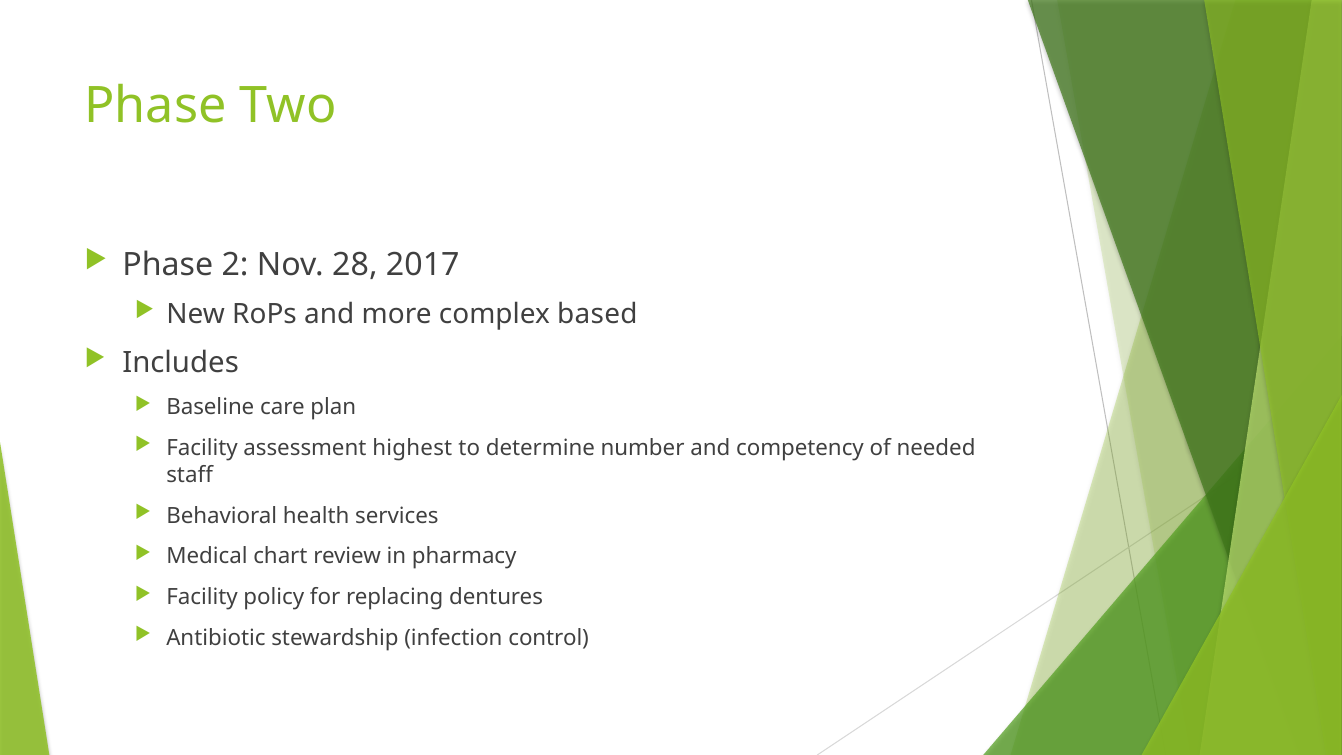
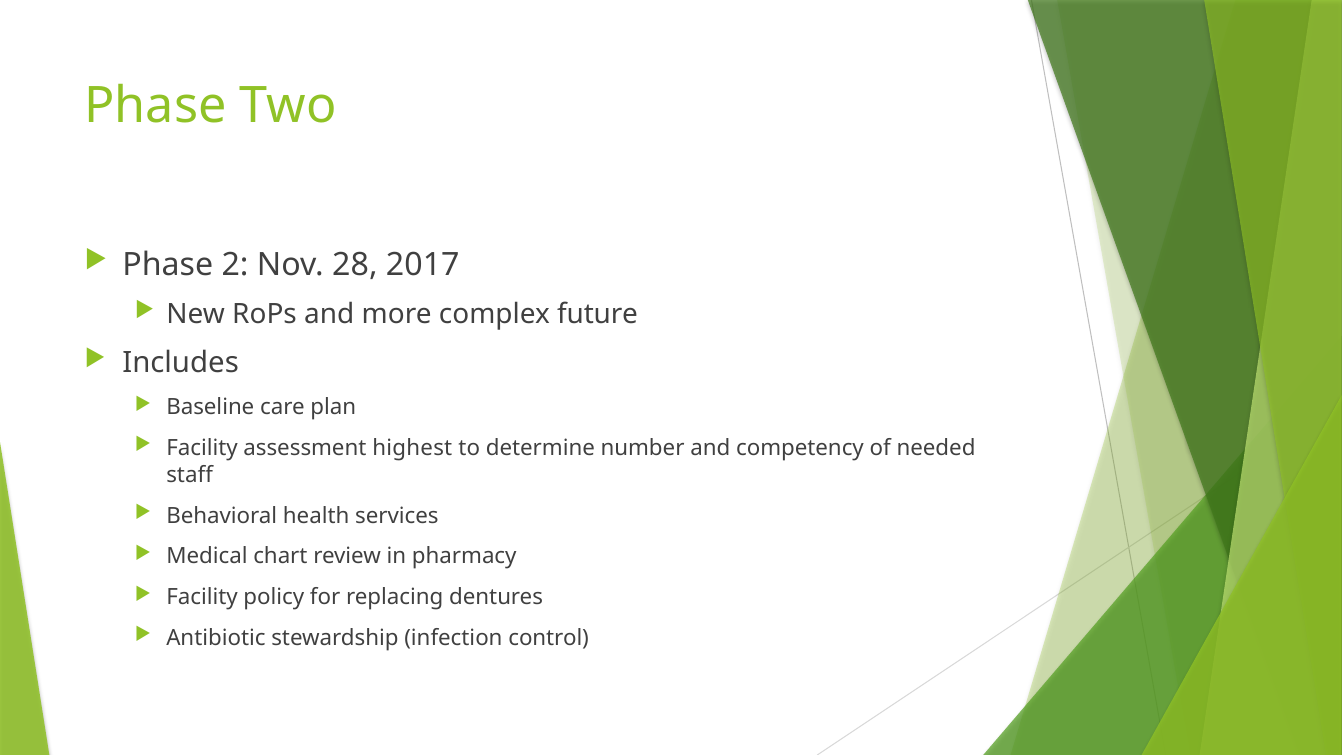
based: based -> future (598, 314)
